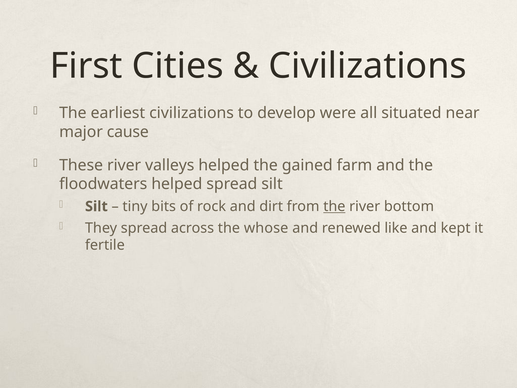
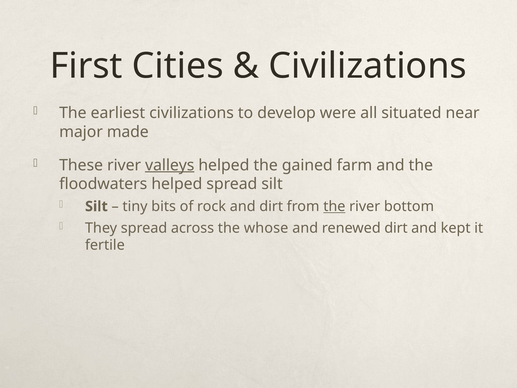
cause: cause -> made (128, 132)
valleys underline: none -> present (170, 165)
renewed like: like -> dirt (396, 228)
